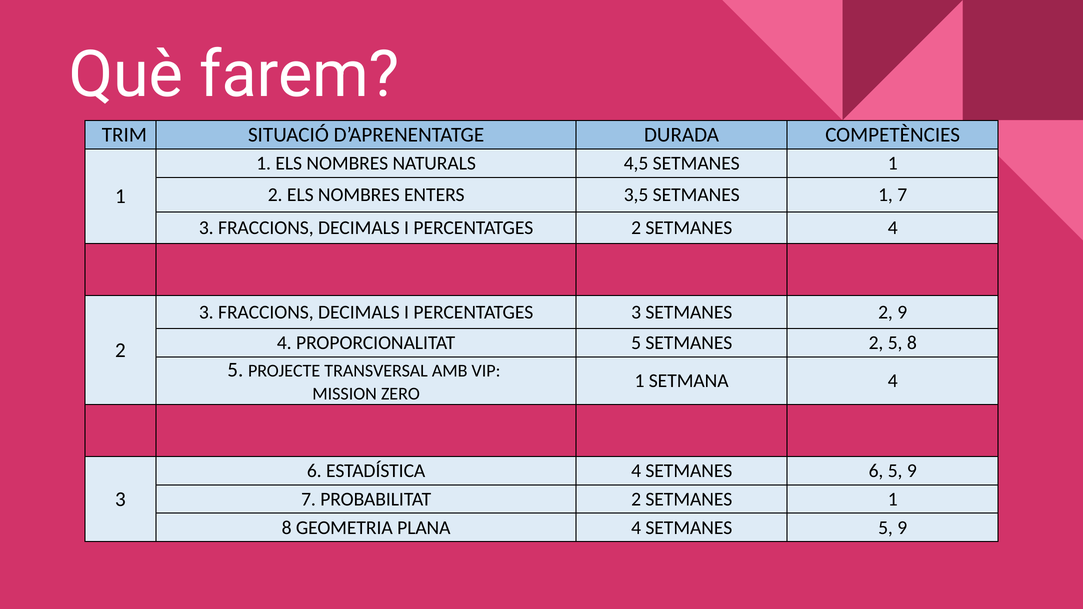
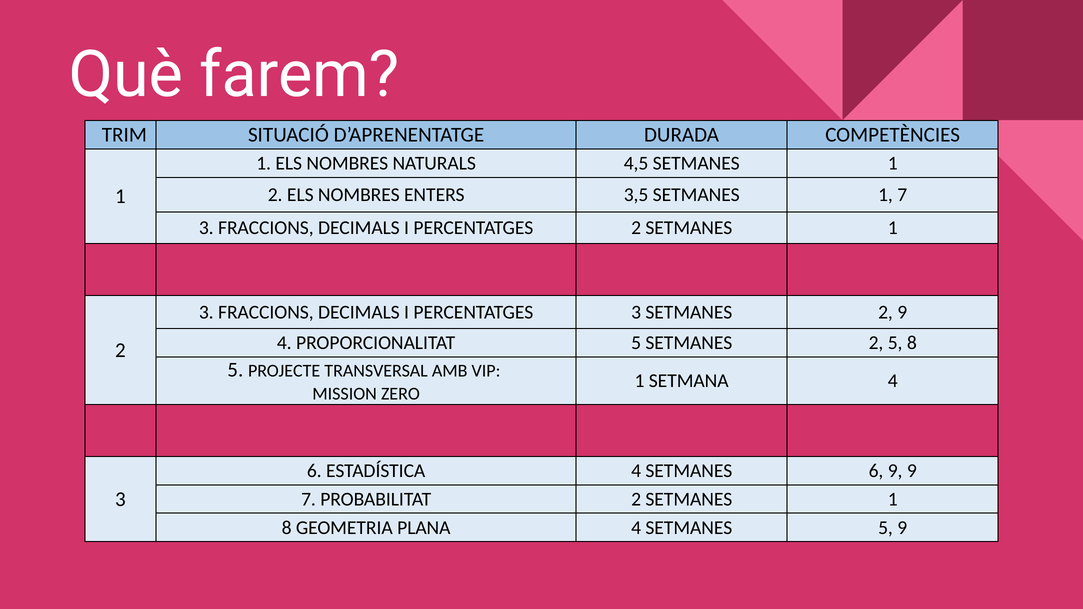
PERCENTATGES 2 SETMANES 4: 4 -> 1 (893, 228)
6 5: 5 -> 9 (895, 471)
